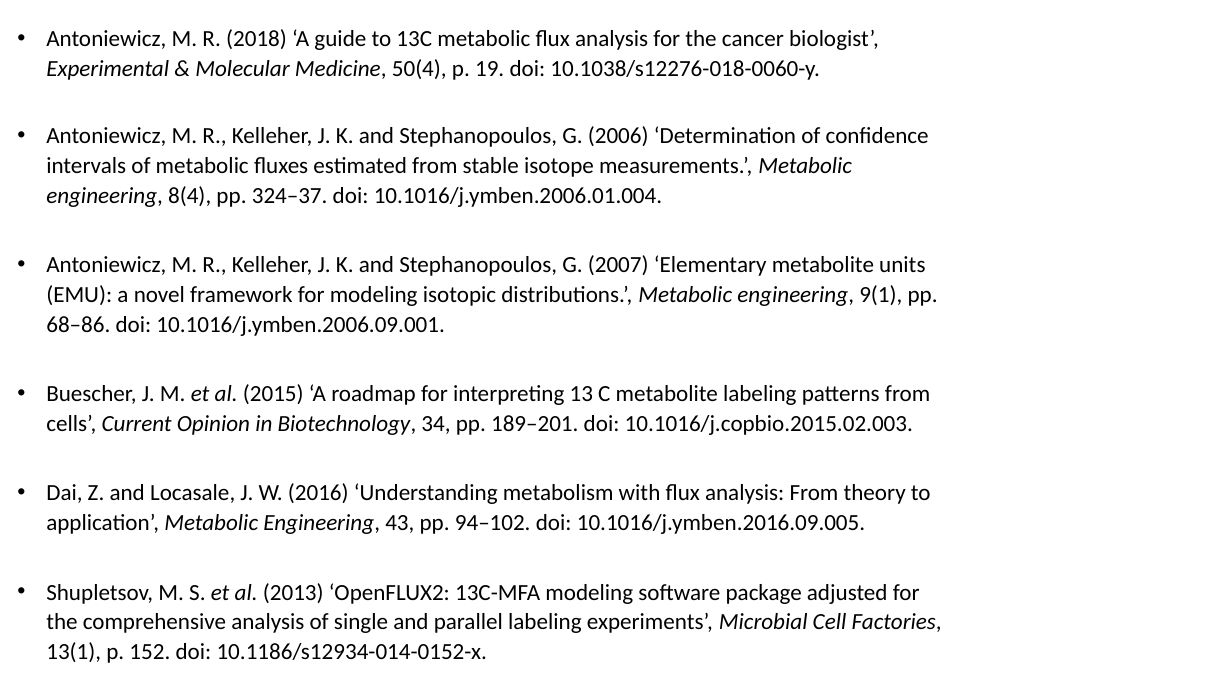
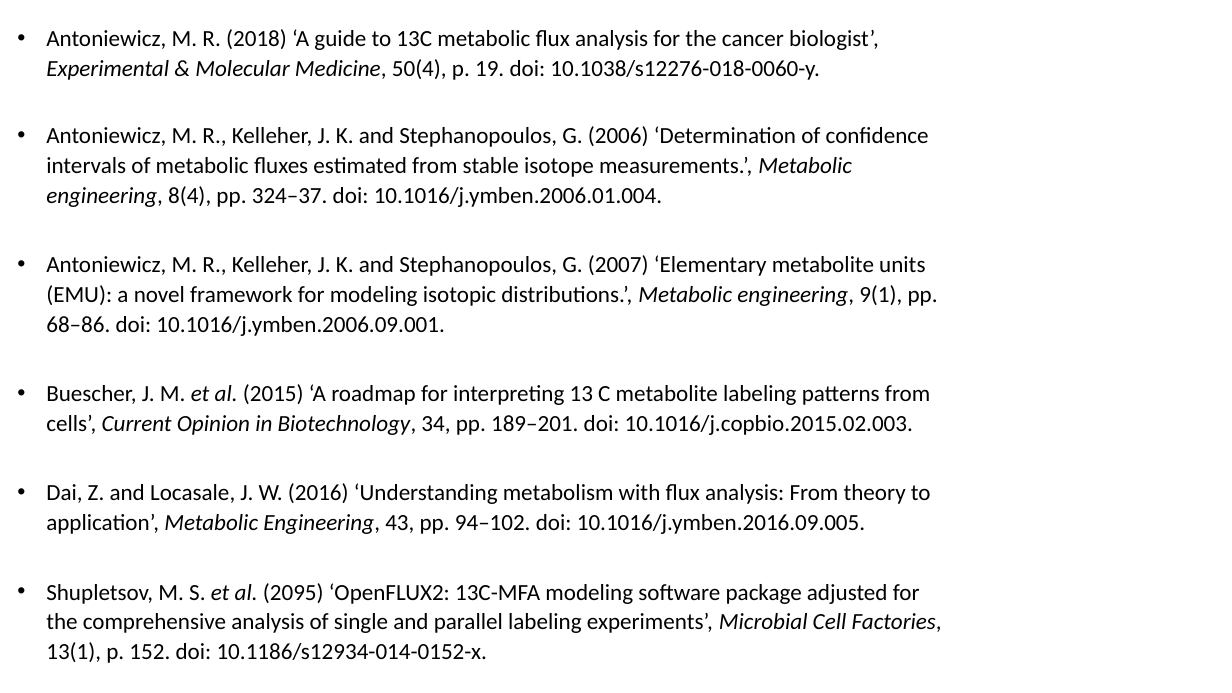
2013: 2013 -> 2095 (293, 592)
